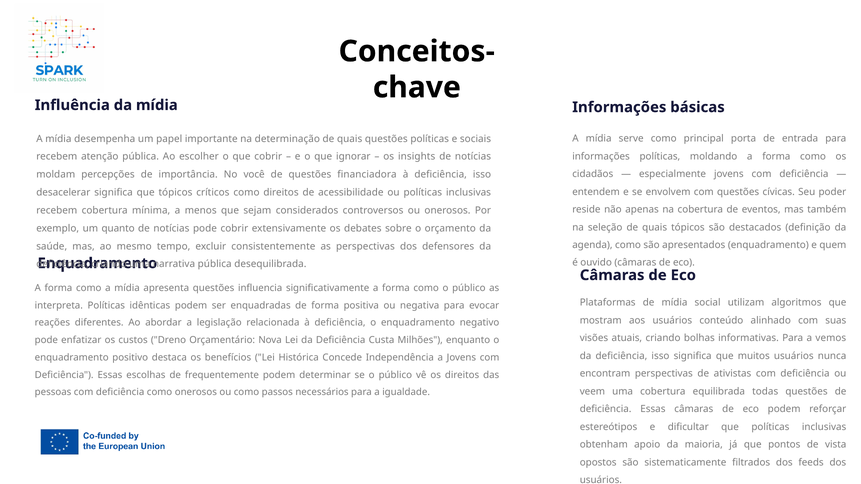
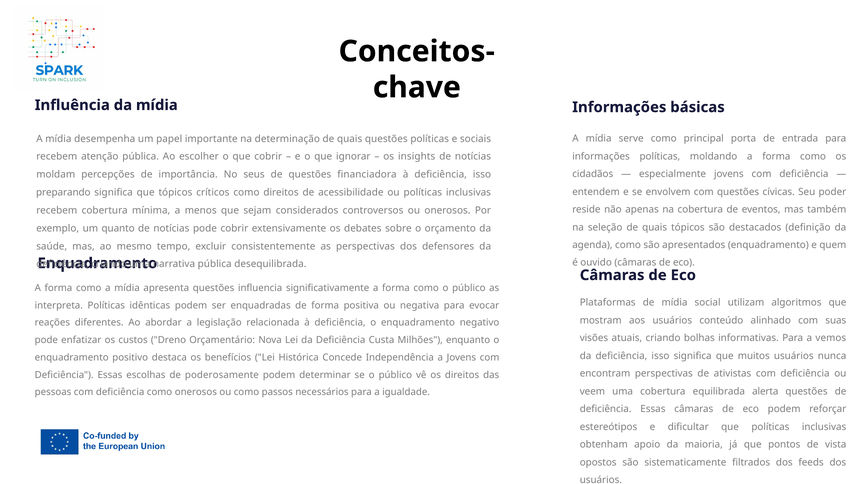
você: você -> seus (254, 175)
desacelerar: desacelerar -> preparando (63, 193)
frequentemente: frequentemente -> poderosamente (222, 375)
todas: todas -> alerta (765, 392)
